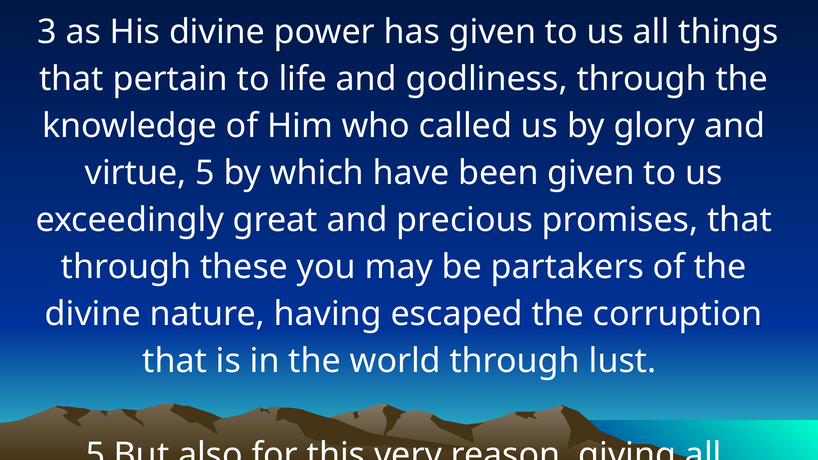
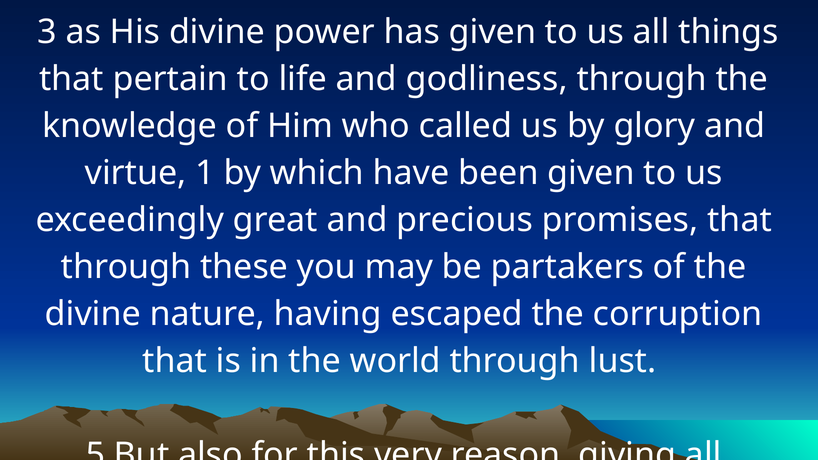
virtue 5: 5 -> 1 (205, 173)
